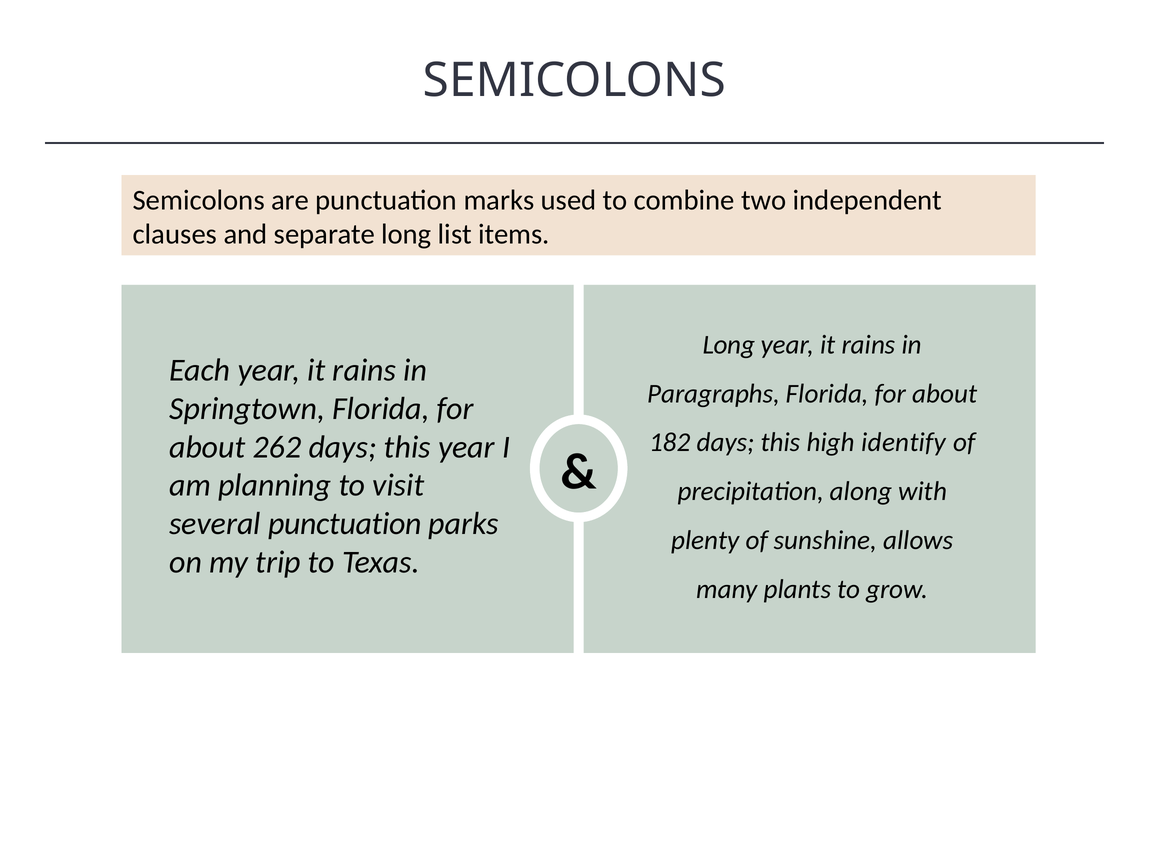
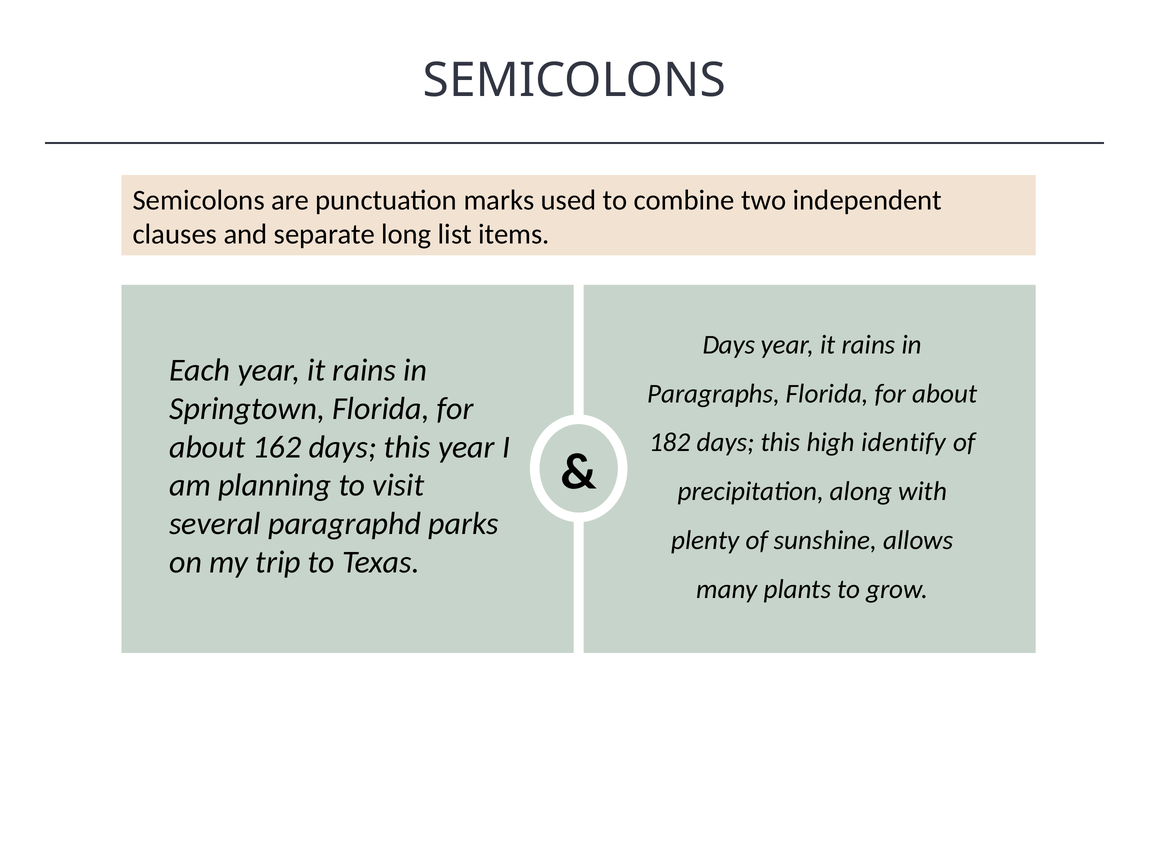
Long: Long -> Days (729, 345)
262: 262 -> 162 (277, 447)
several punctuation: punctuation -> paragraphd (345, 524)
